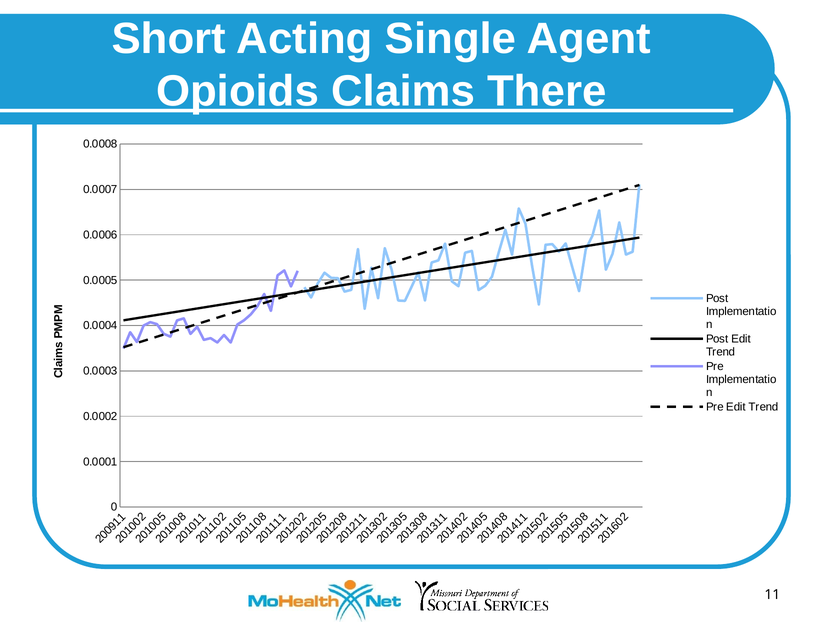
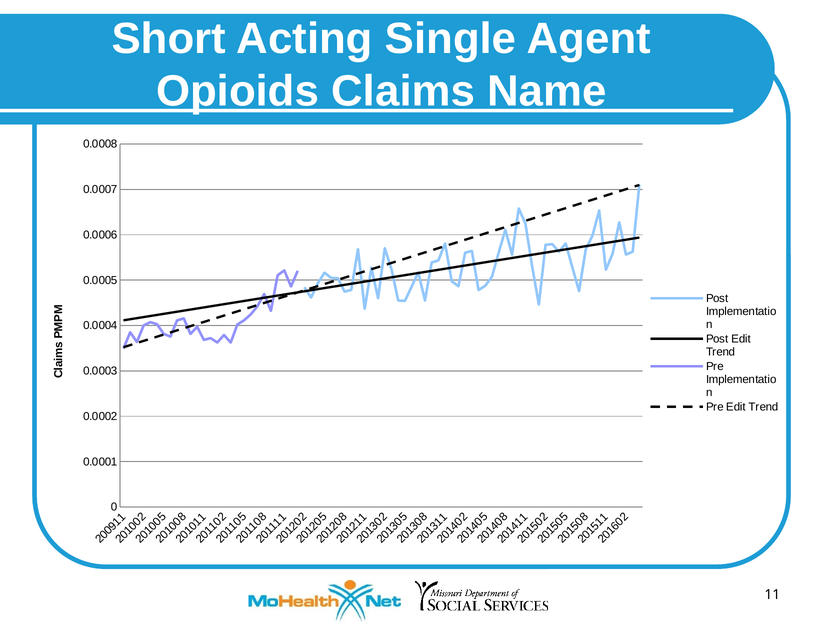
There: There -> Name (547, 92)
